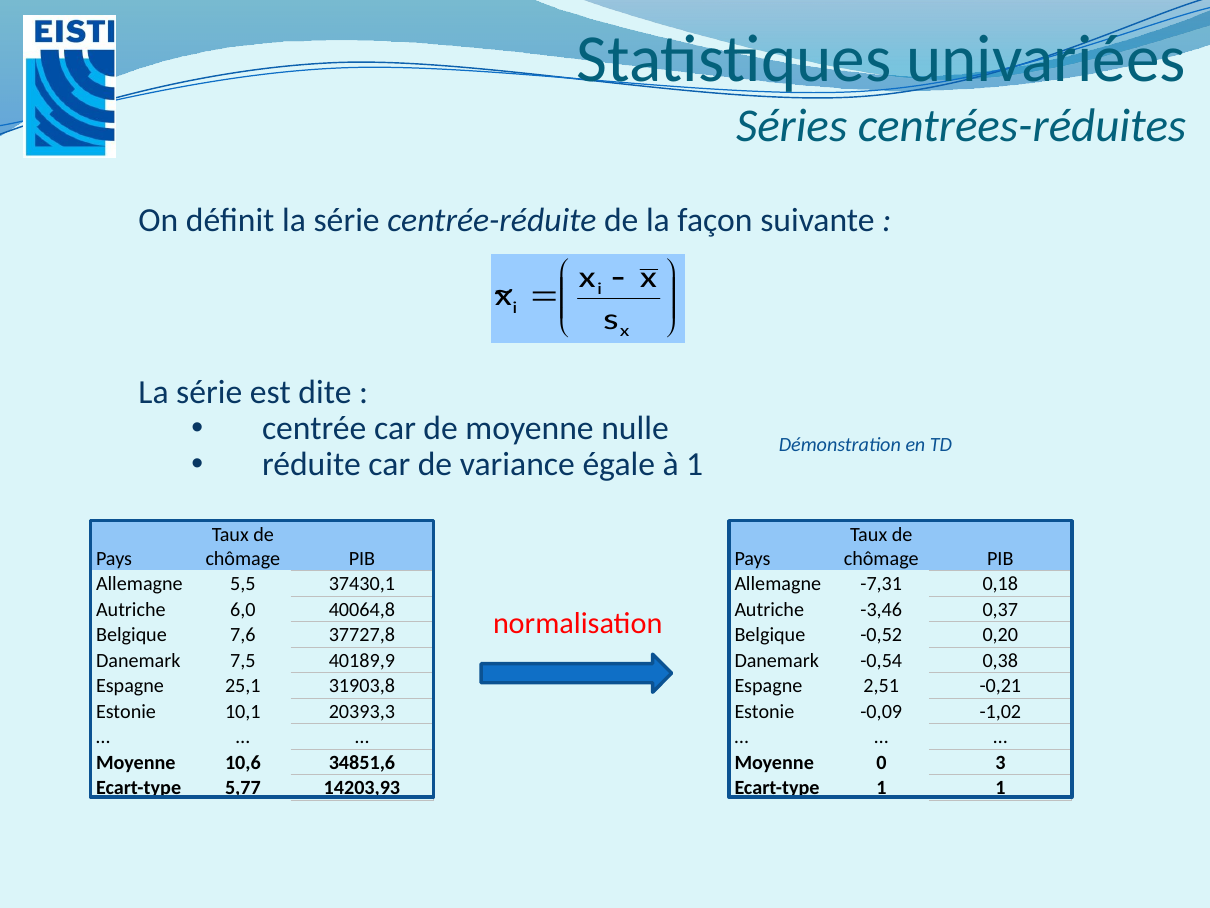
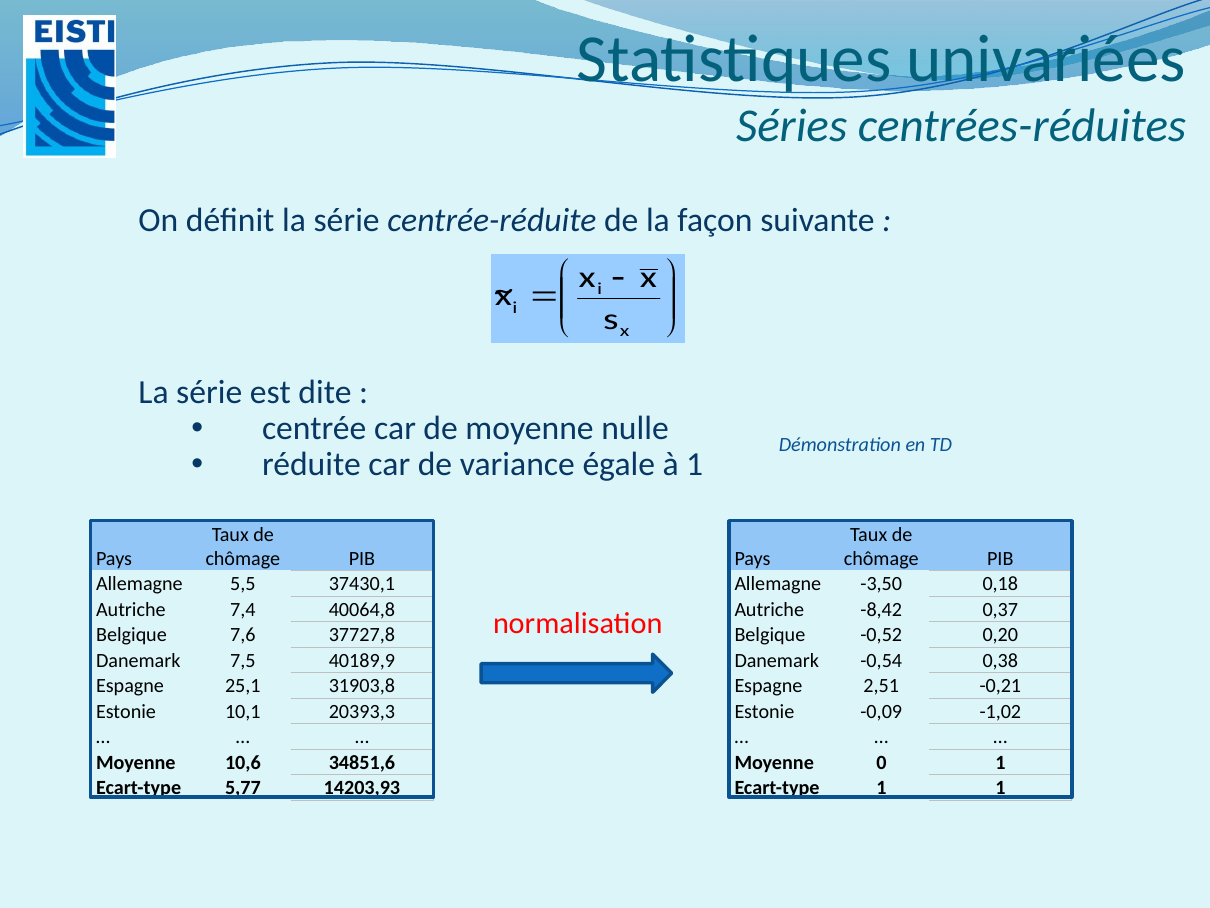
-7,31: -7,31 -> -3,50 (881, 584)
6,0: 6,0 -> 7,4 (243, 609)
-3,46: -3,46 -> -8,42 (881, 609)
0 3: 3 -> 1 (1000, 762)
